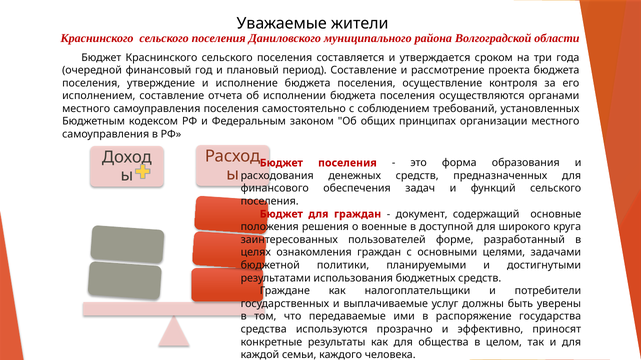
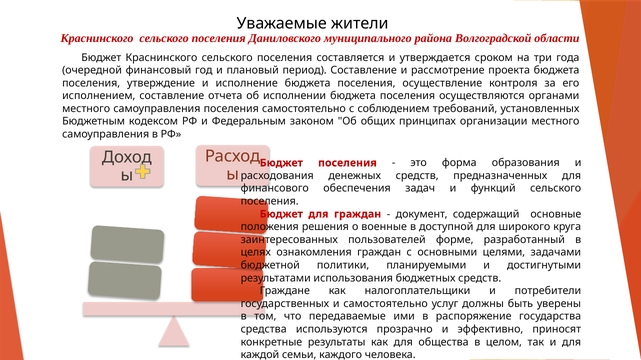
и выплачиваемые: выплачиваемые -> самостоятельно (386, 304)
